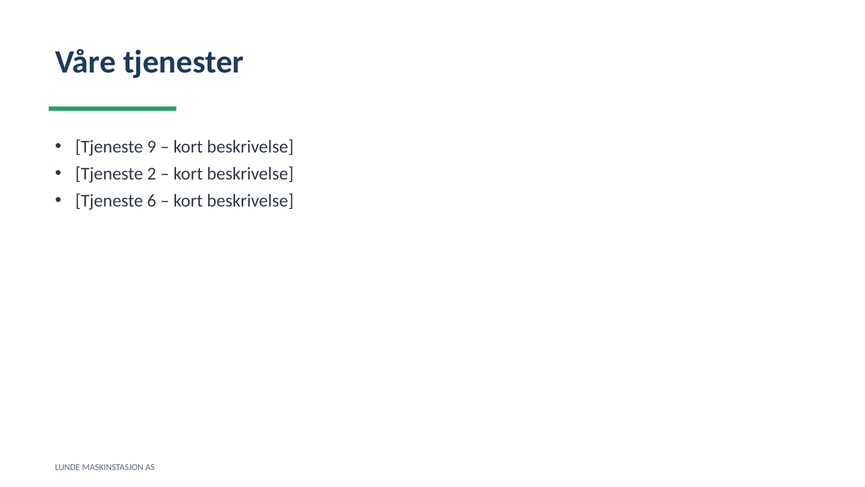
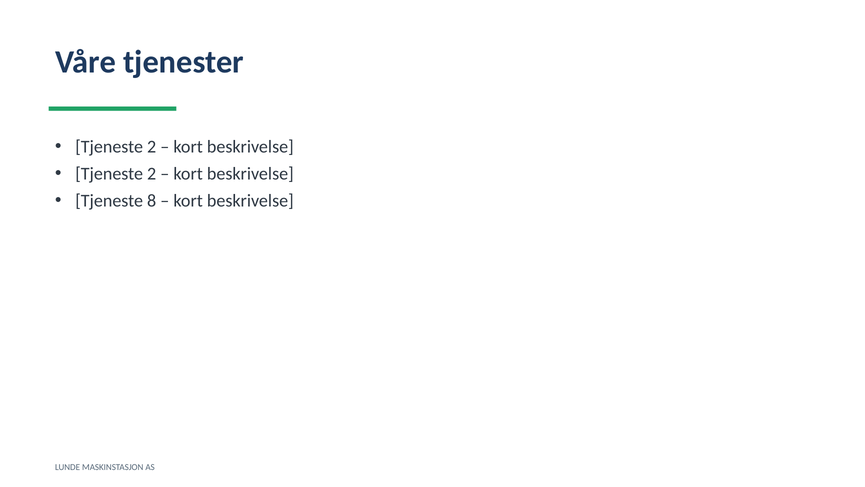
9: 9 -> 2 (152, 147)
6: 6 -> 8 (152, 201)
